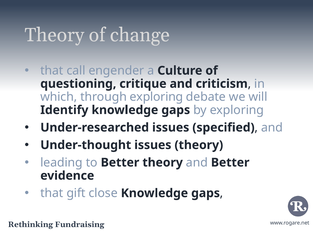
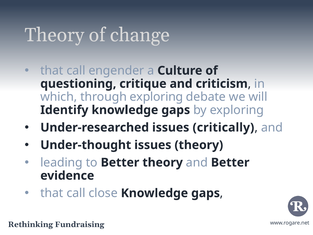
specified: specified -> critically (223, 127)
gift: gift -> call (76, 193)
